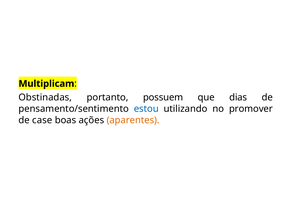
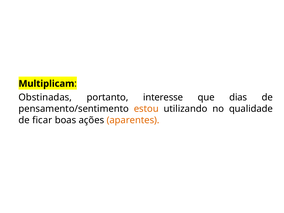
possuem: possuem -> interesse (163, 97)
estou colour: blue -> orange (146, 109)
promover: promover -> qualidade (251, 109)
case: case -> ficar (42, 120)
